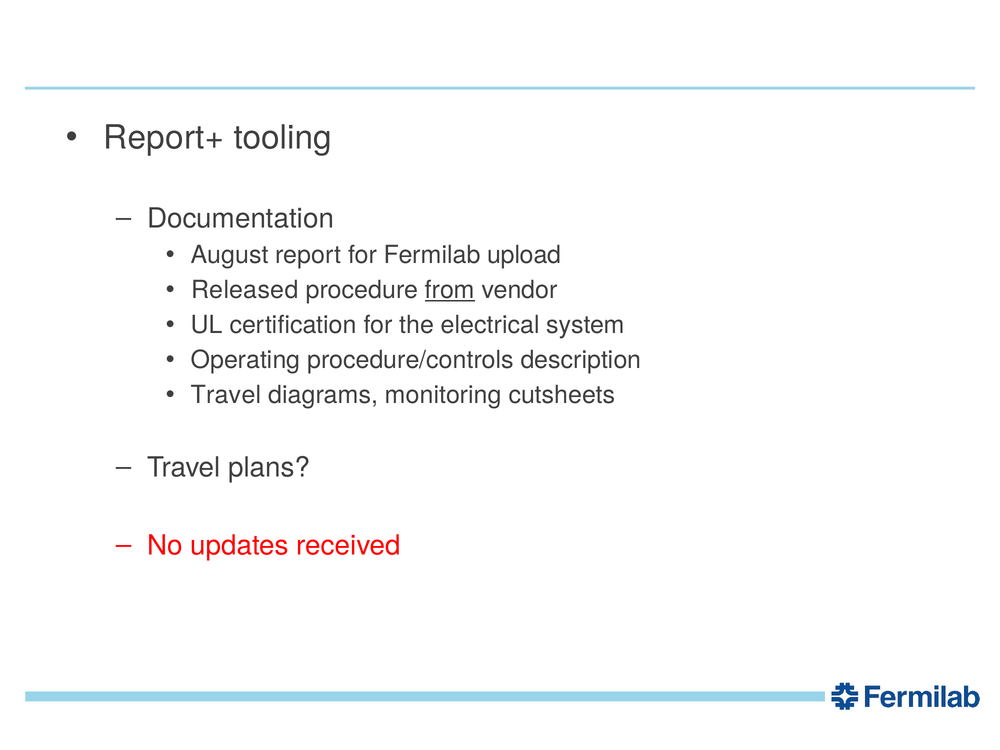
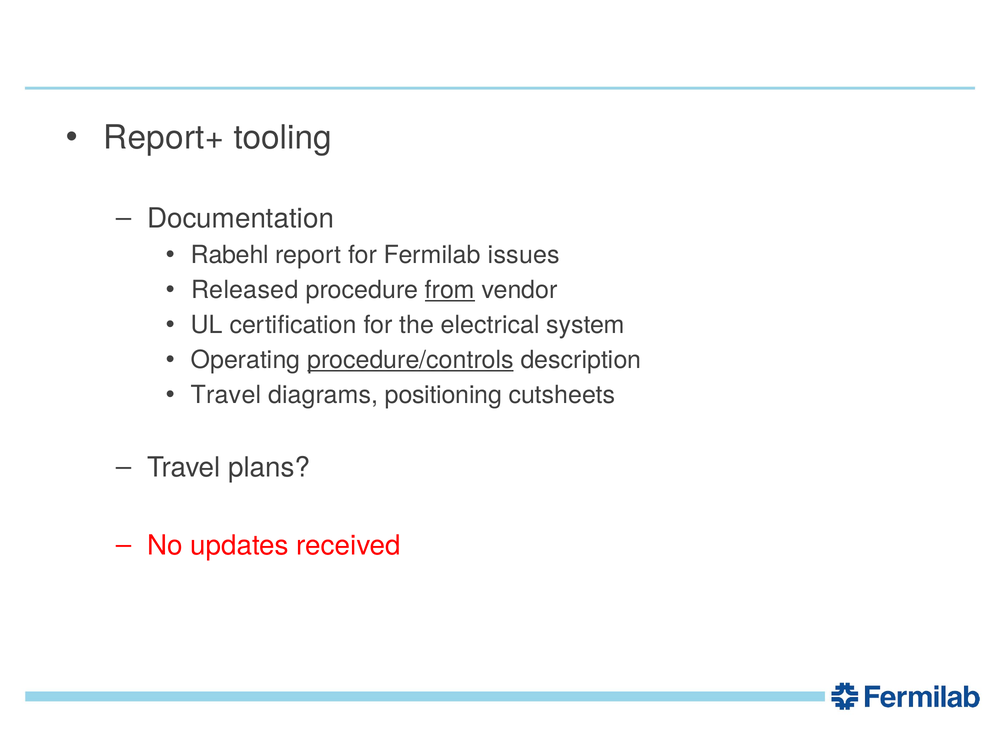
August: August -> Rabehl (230, 255)
upload: upload -> issues (524, 255)
procedure/controls underline: none -> present (410, 360)
monitoring: monitoring -> positioning (443, 395)
